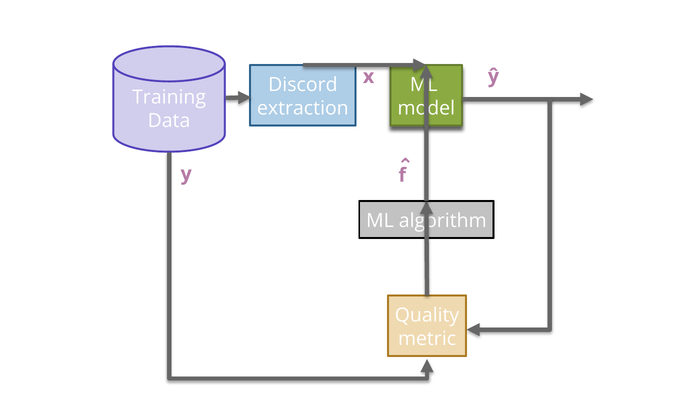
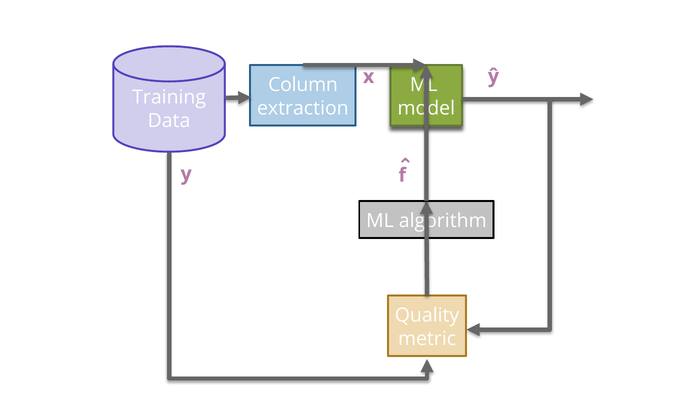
Discord: Discord -> Column (303, 85)
